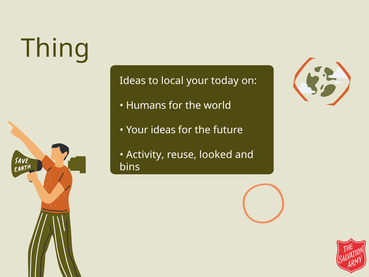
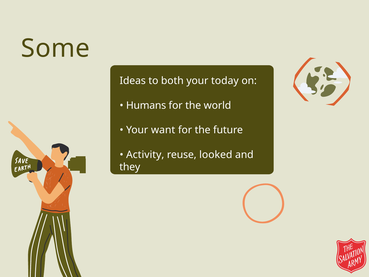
Thing: Thing -> Some (55, 48)
local: local -> both (172, 81)
Your ideas: ideas -> want (163, 130)
bins: bins -> they (130, 167)
